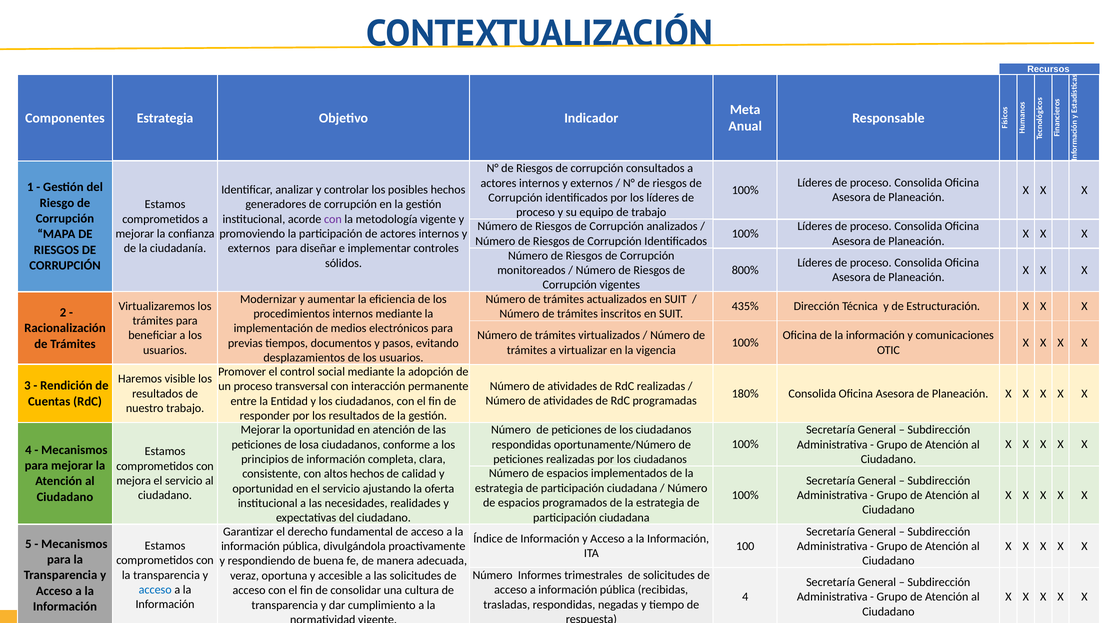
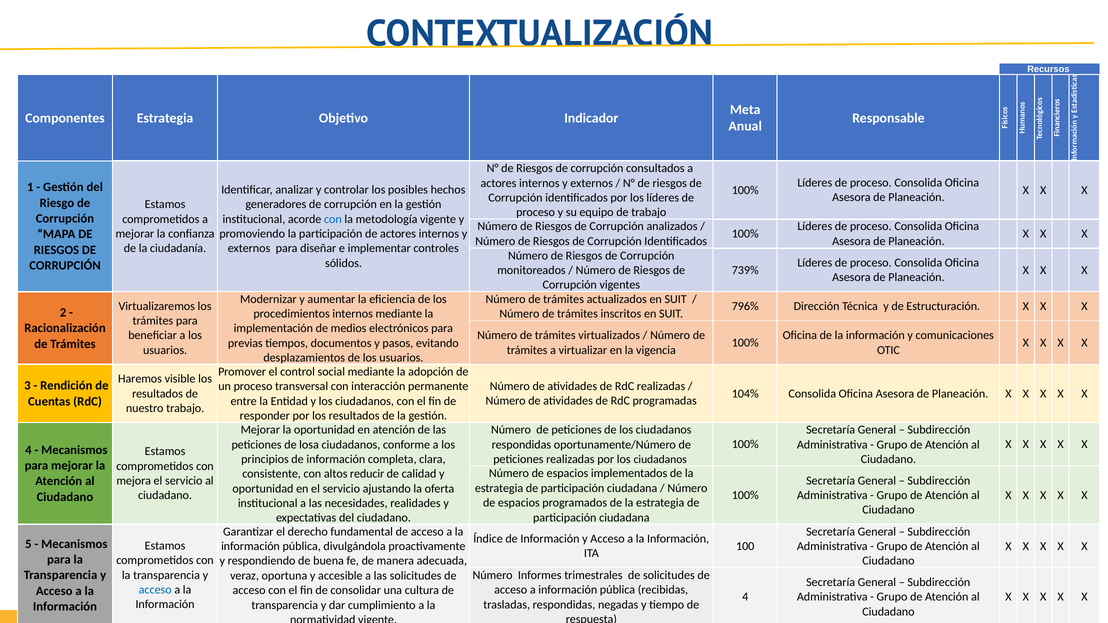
con colour: purple -> blue (333, 219)
800%: 800% -> 739% (745, 270)
435%: 435% -> 796% (745, 306)
180%: 180% -> 104% (745, 394)
altos hechos: hechos -> reducir (367, 474)
